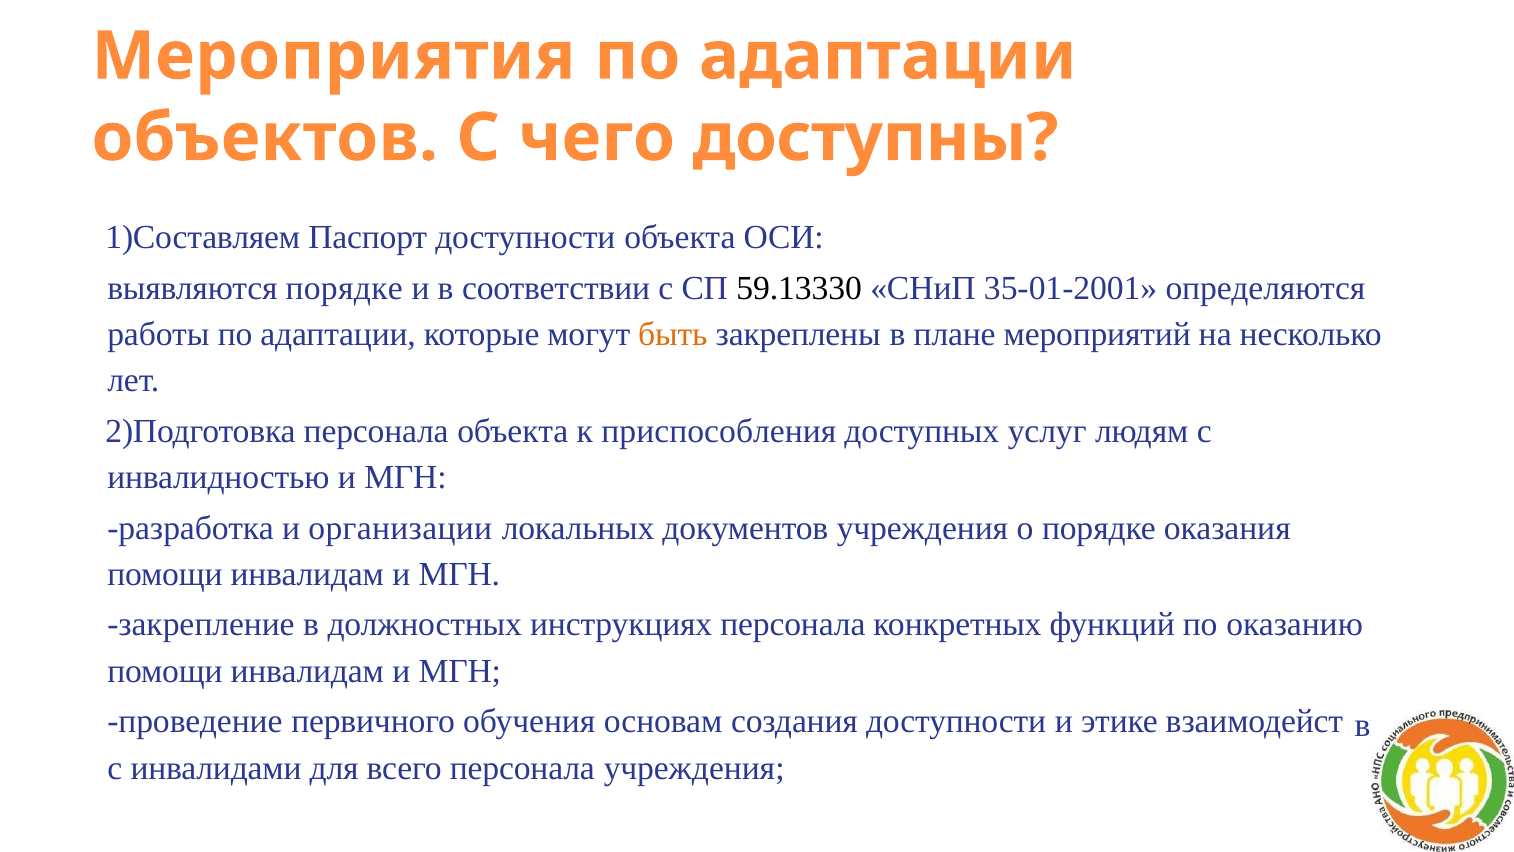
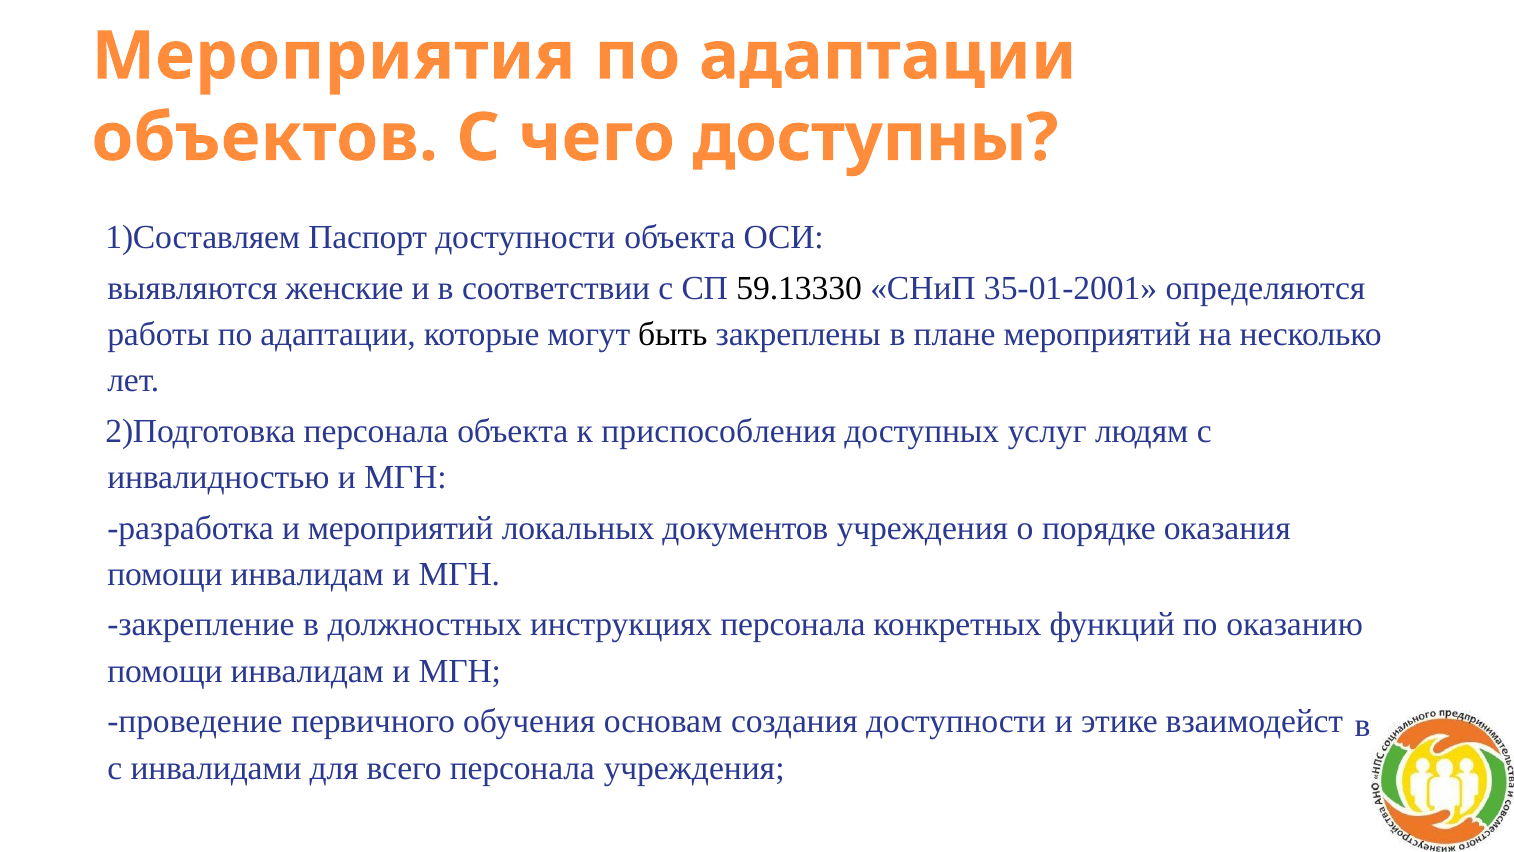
выявляются порядке: порядке -> женские (345, 288)
быть colour: orange -> black (673, 334)
и организации: организации -> мероприятий (401, 528)
